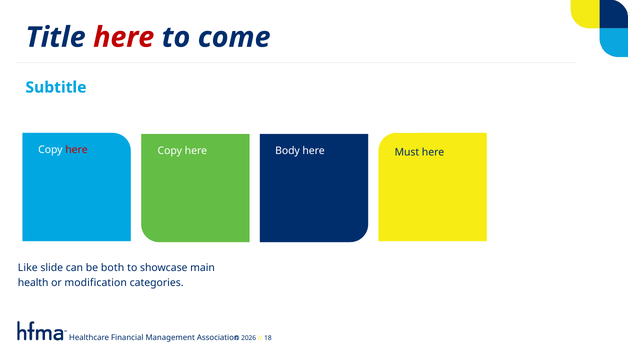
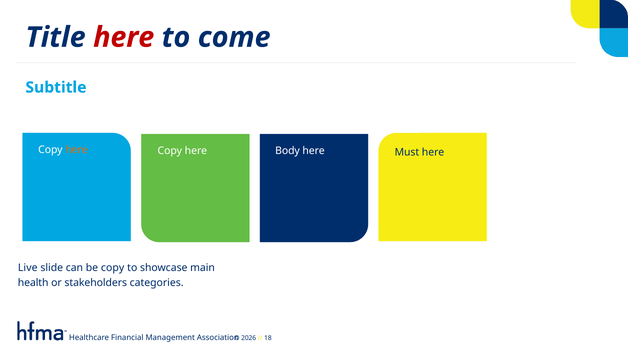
here colour: red -> orange (76, 150)
Like: Like -> Live (28, 268)
be both: both -> copy (113, 268)
modification: modification -> stakeholders (96, 283)
